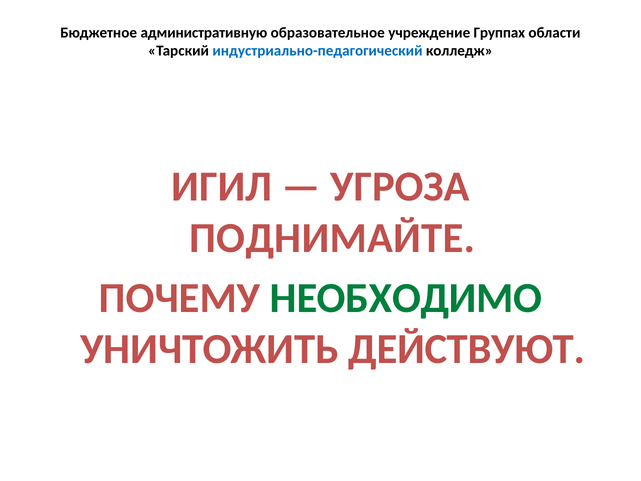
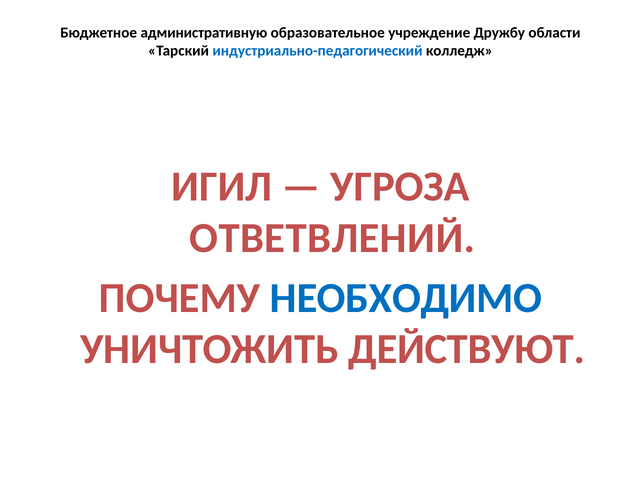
Группах: Группах -> Дружбу (499, 33)
ПОДНИМАЙТЕ: ПОДНИМАЙТЕ -> ОТВЕТВЛЕНИЙ (332, 238)
НЕОБХОДИМО colour: green -> blue (406, 298)
